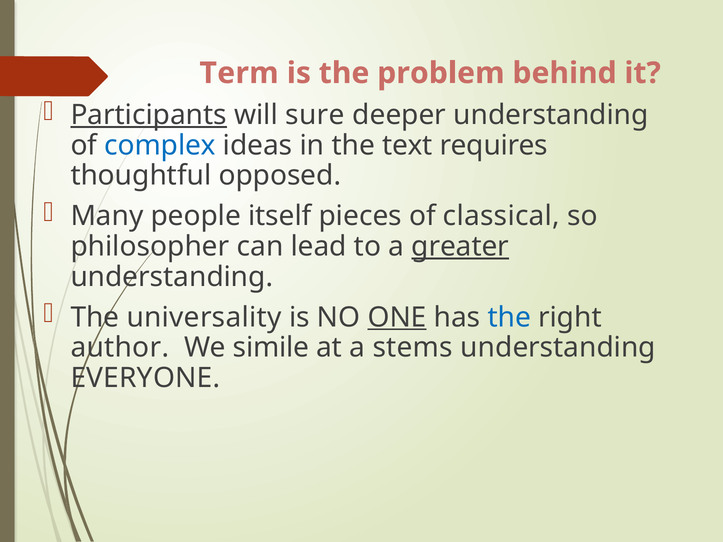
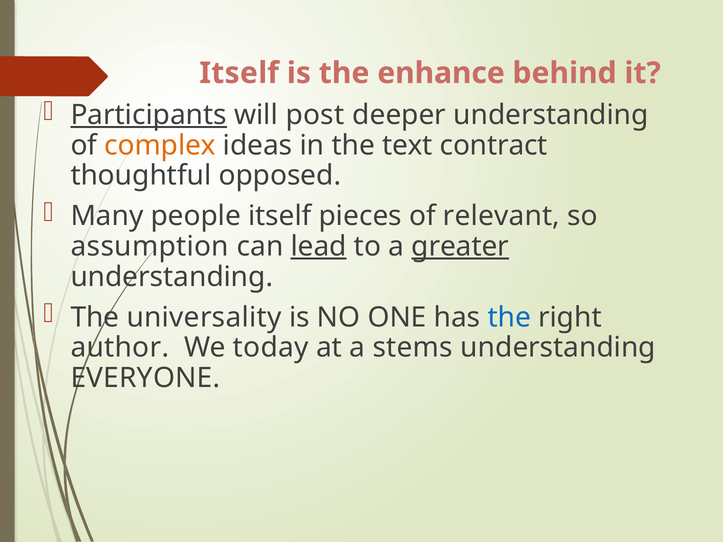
Term: Term -> Itself (239, 73)
problem: problem -> enhance (441, 73)
sure: sure -> post (315, 115)
complex colour: blue -> orange (160, 145)
requires: requires -> contract (494, 145)
classical: classical -> relevant (501, 216)
philosopher: philosopher -> assumption (150, 247)
lead underline: none -> present (319, 247)
ONE underline: present -> none (397, 317)
simile: simile -> today (271, 348)
